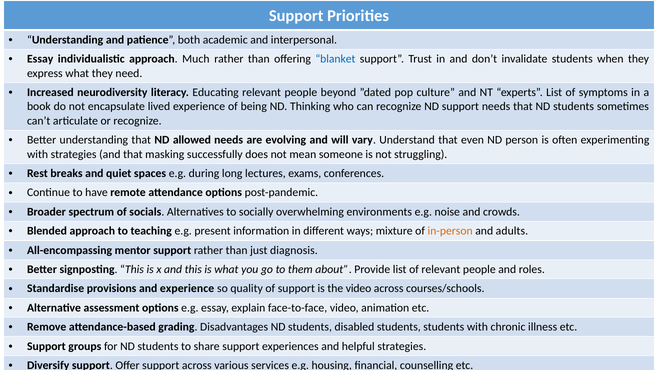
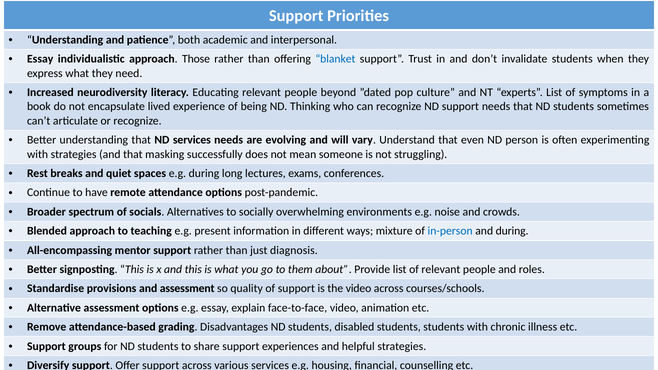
Much: Much -> Those (196, 59)
ND allowed: allowed -> services (192, 140)
in-person colour: orange -> blue (450, 231)
and adults: adults -> during (512, 231)
and experience: experience -> assessment (187, 289)
